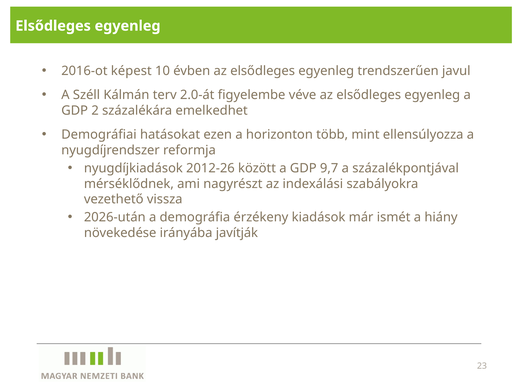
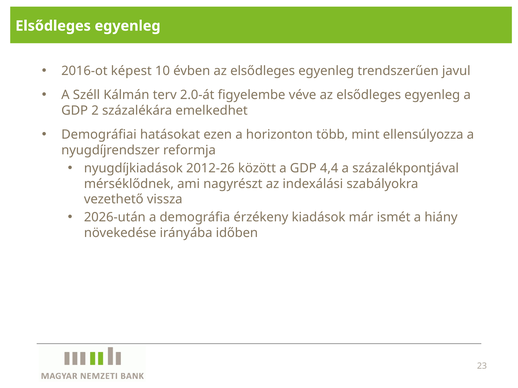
9,7: 9,7 -> 4,4 (329, 168)
javítják: javítják -> időben (237, 233)
